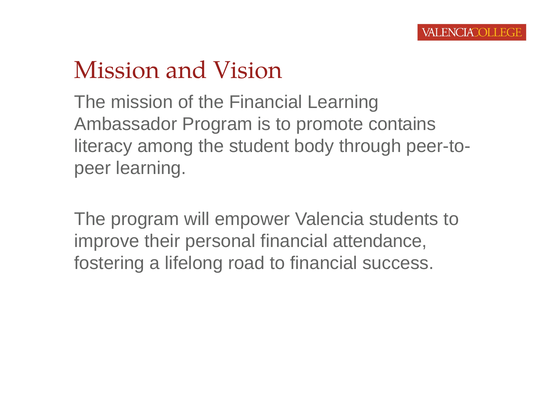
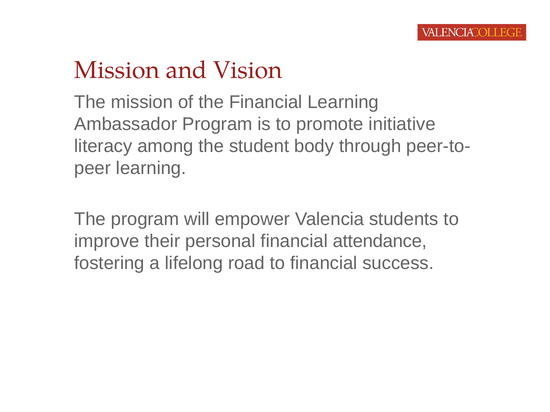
contains: contains -> initiative (402, 124)
